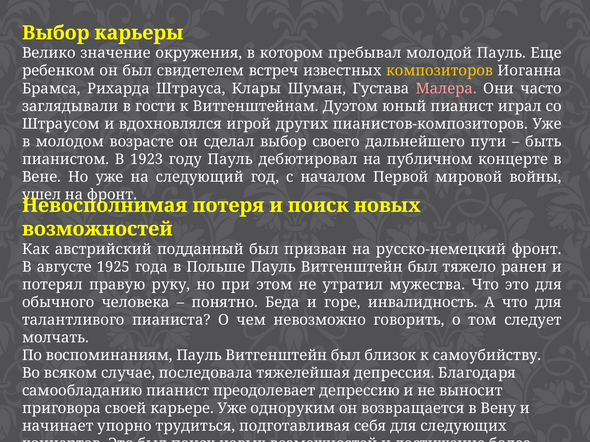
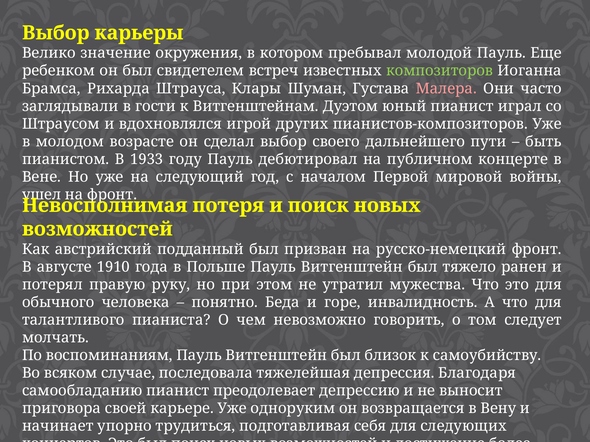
композиторов colour: yellow -> light green (440, 71)
1923: 1923 -> 1933 (147, 159)
1925: 1925 -> 1910 (113, 267)
